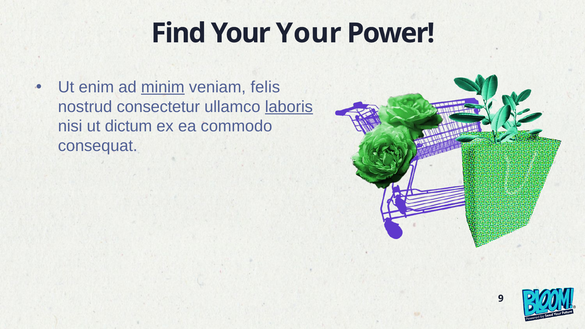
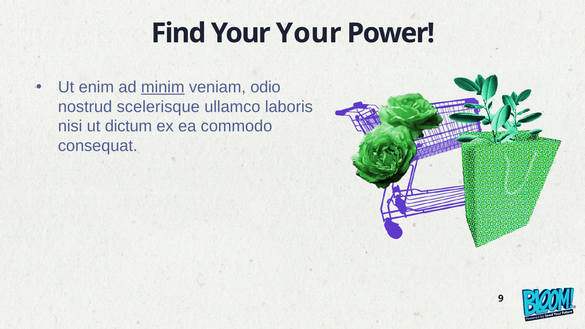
felis: felis -> odio (265, 87)
consectetur: consectetur -> scelerisque (158, 107)
laboris underline: present -> none (289, 107)
